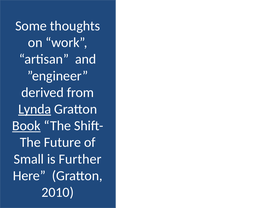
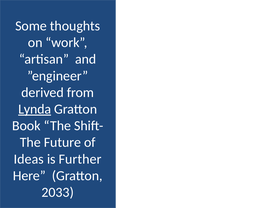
Book underline: present -> none (26, 126)
Small: Small -> Ideas (29, 159)
2010: 2010 -> 2033 (58, 192)
